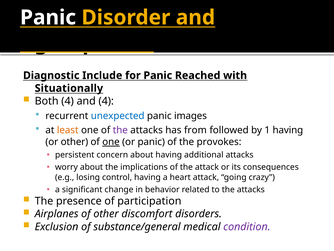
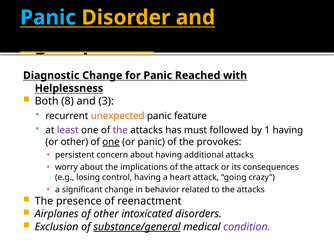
Panic colour: white -> light blue (48, 17)
Diagnostic Include: Include -> Change (102, 75)
Situationally: Situationally -> Helplessness (69, 88)
Both 4: 4 -> 8 (68, 101)
and 4: 4 -> 3 (106, 101)
unexpected colour: blue -> orange (118, 116)
images: images -> feature (190, 116)
least colour: orange -> purple (68, 130)
from: from -> must (196, 130)
participation: participation -> reenactment (149, 201)
discomfort: discomfort -> intoxicated (147, 214)
substance/general underline: none -> present (137, 226)
